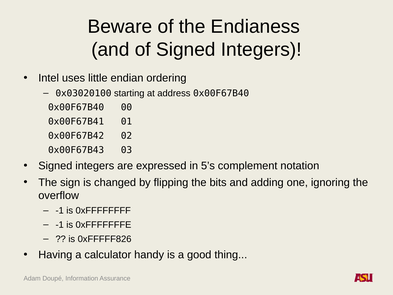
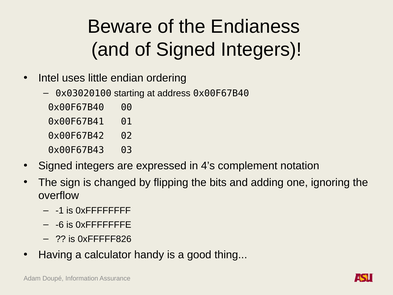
5’s: 5’s -> 4’s (208, 166)
-1: -1 -> -6 (60, 225)
